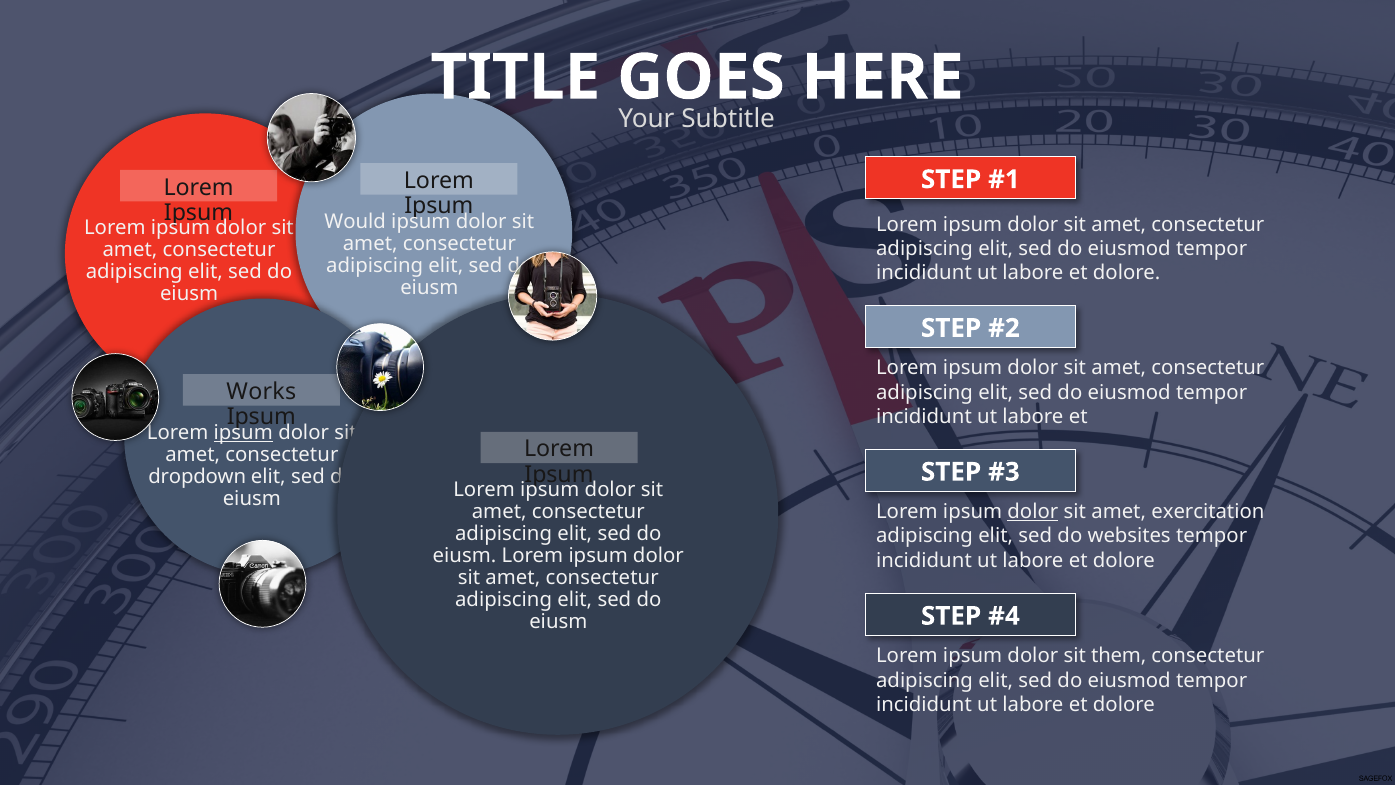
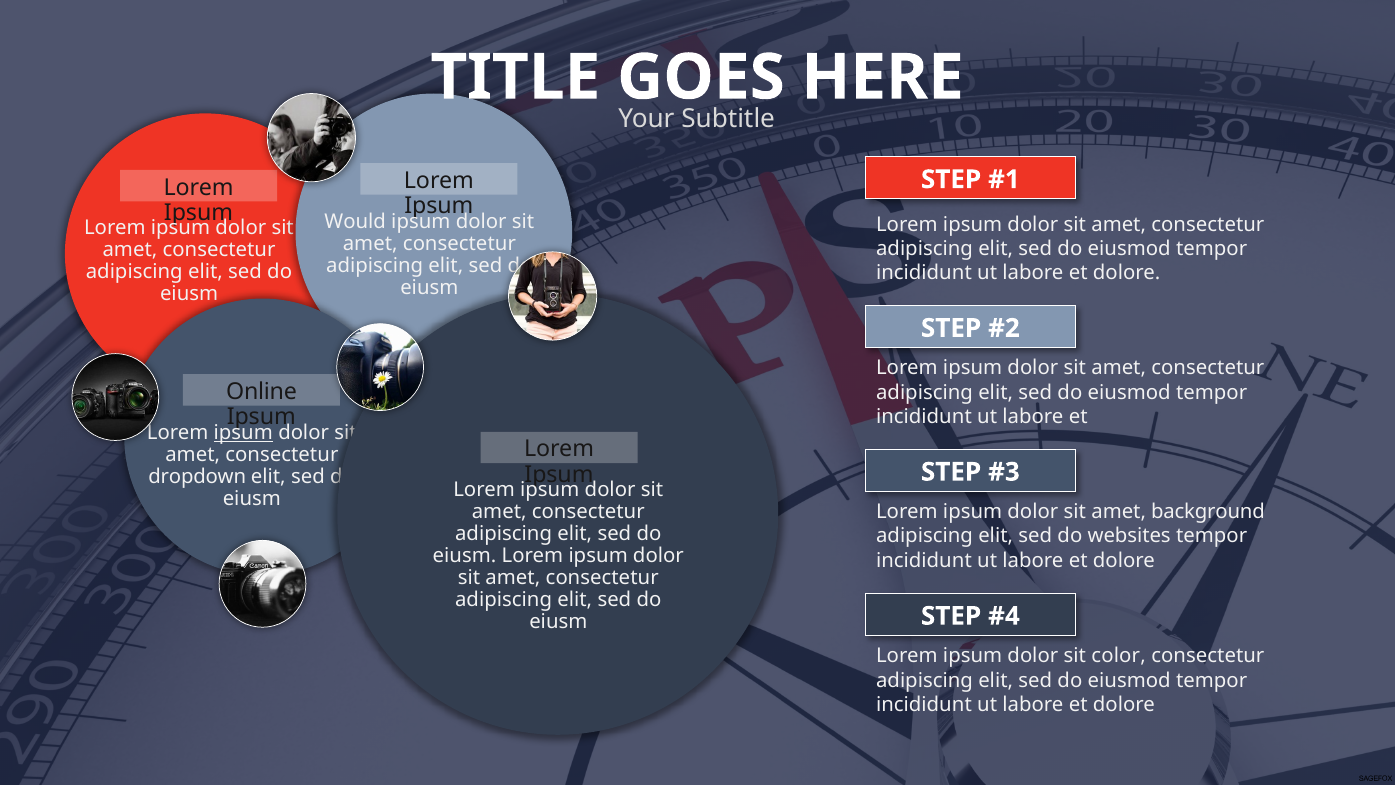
Works: Works -> Online (262, 392)
dolor underline: present -> none (1033, 512)
exercitation: exercitation -> background (1208, 512)
them: them -> color (1119, 656)
